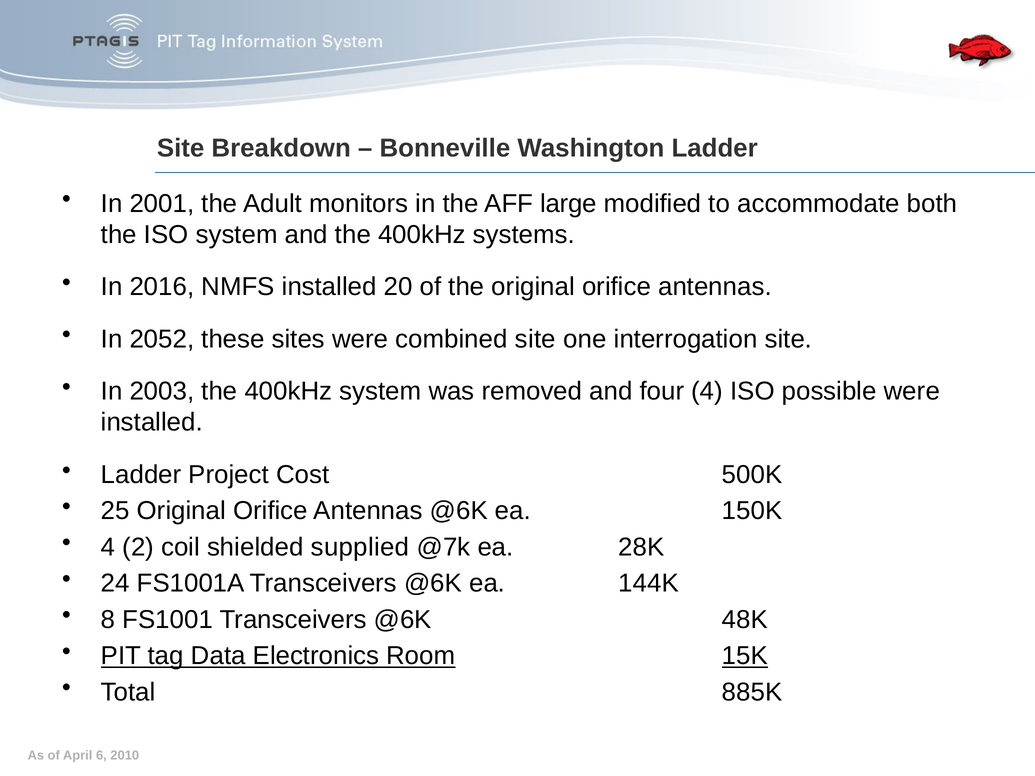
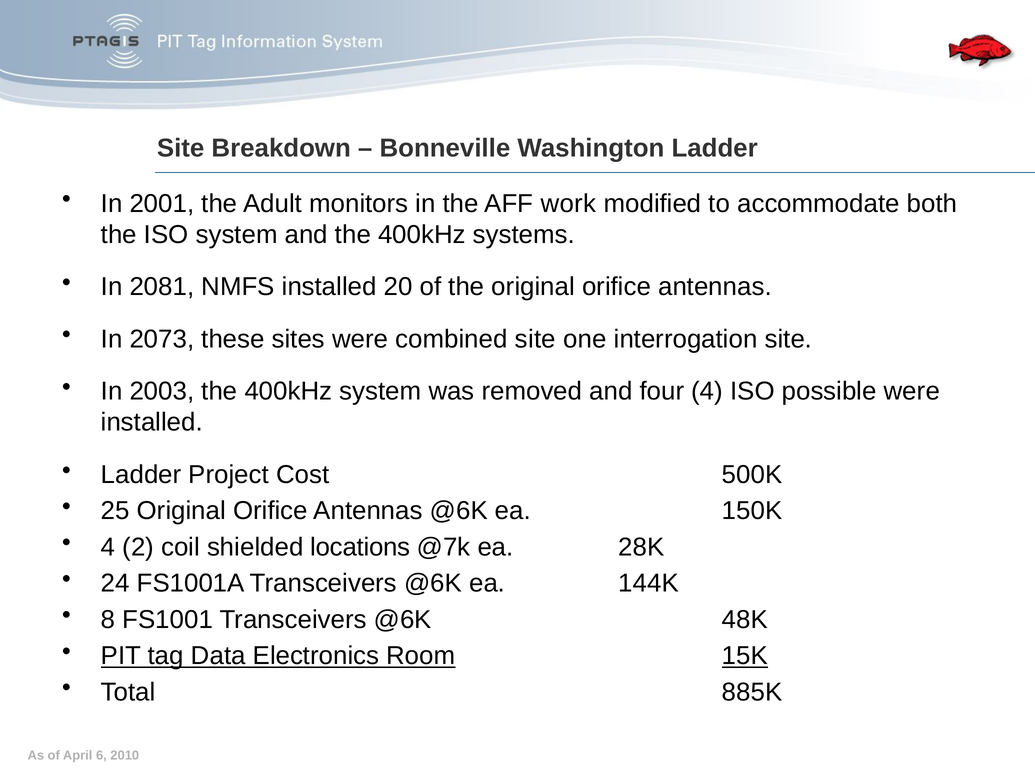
large: large -> work (568, 204)
2016: 2016 -> 2081 (162, 287)
2052: 2052 -> 2073 (162, 339)
supplied: supplied -> locations (360, 547)
